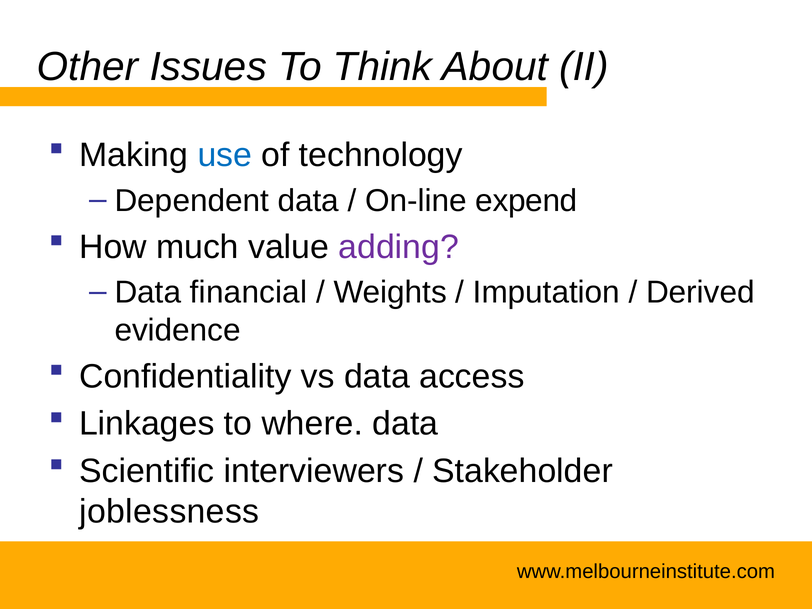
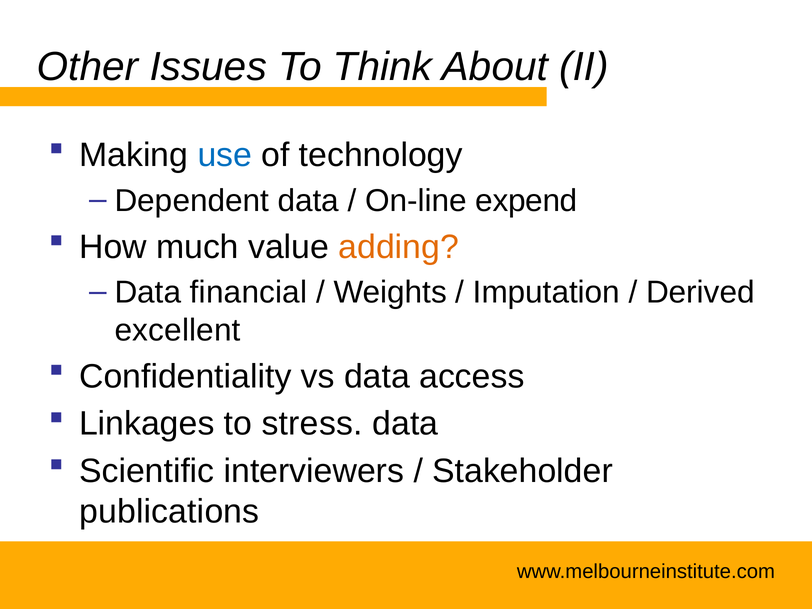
adding colour: purple -> orange (399, 247)
evidence: evidence -> excellent (178, 330)
where: where -> stress (312, 424)
joblessness: joblessness -> publications (169, 512)
